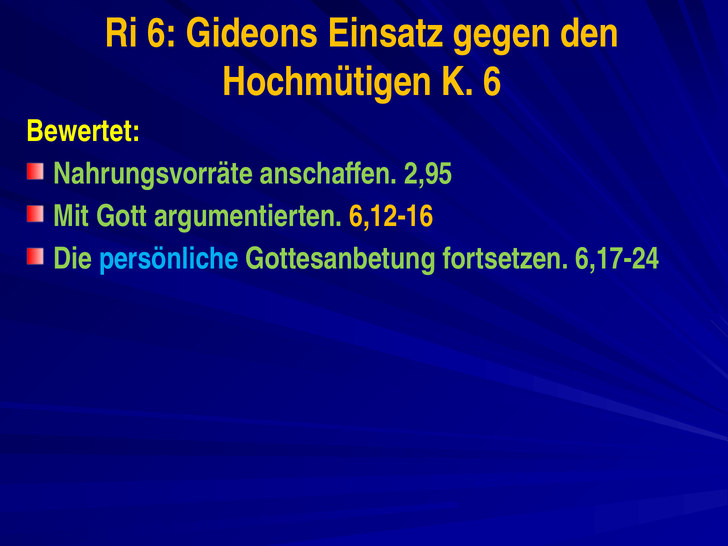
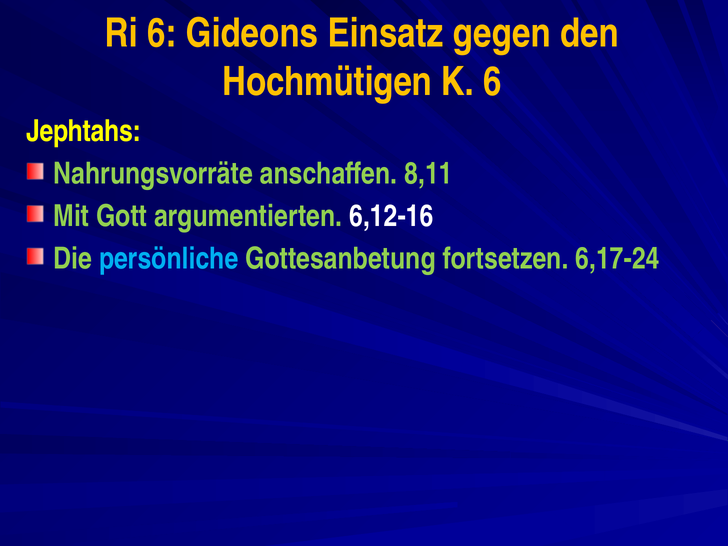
Bewertet: Bewertet -> Jephtahs (84, 131)
2,95: 2,95 -> 8,11 (429, 174)
6,12-16 colour: yellow -> white (391, 216)
